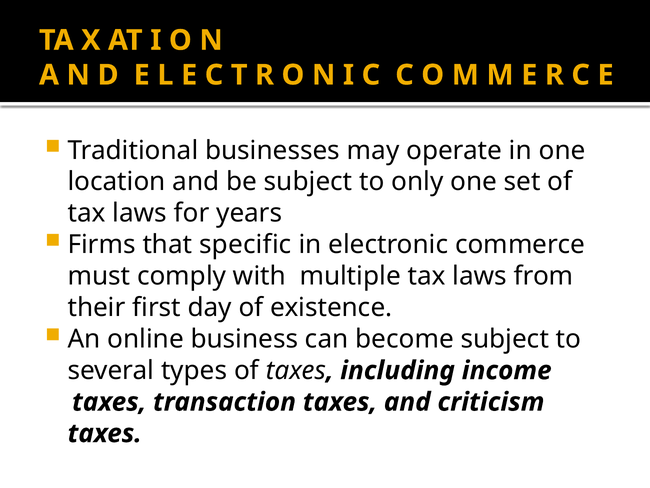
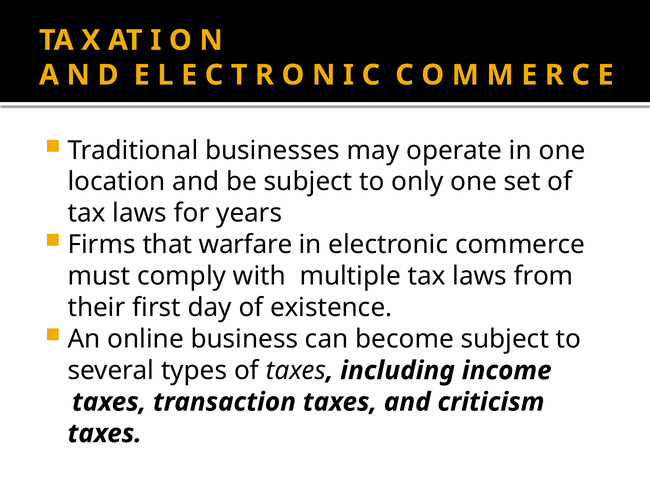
specific: specific -> warfare (246, 245)
